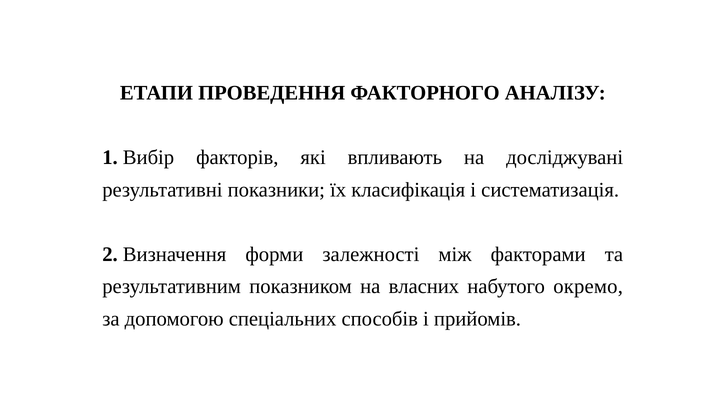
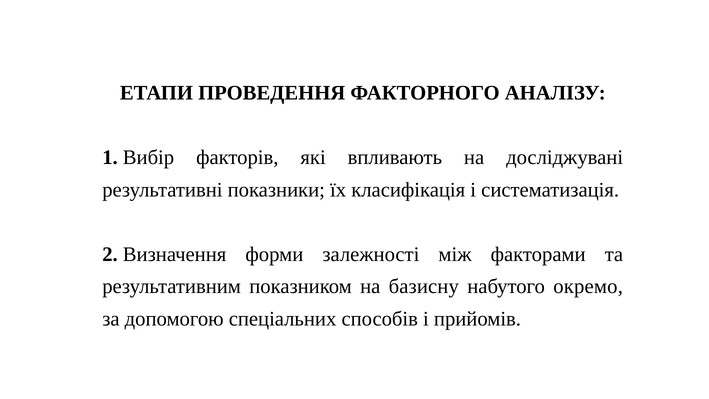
власних: власних -> базисну (424, 286)
